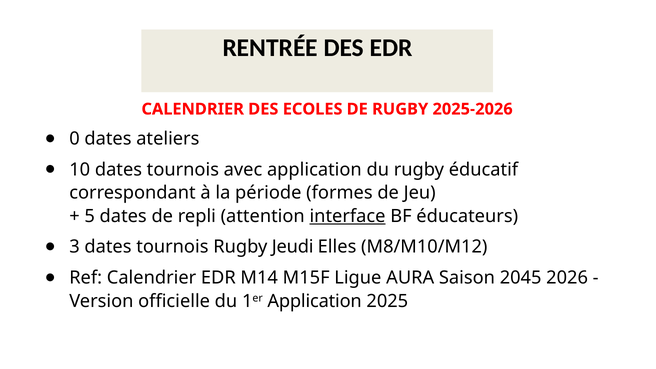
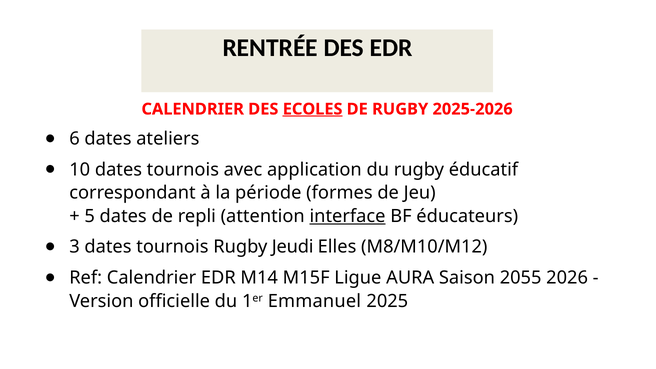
ECOLES underline: none -> present (313, 109)
0: 0 -> 6 (75, 139)
2045: 2045 -> 2055 (521, 278)
Application: Application -> Emmanuel (314, 301)
